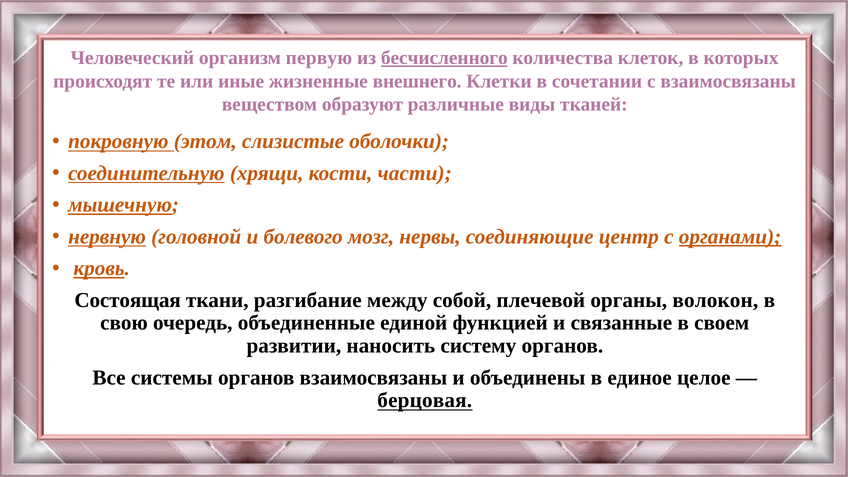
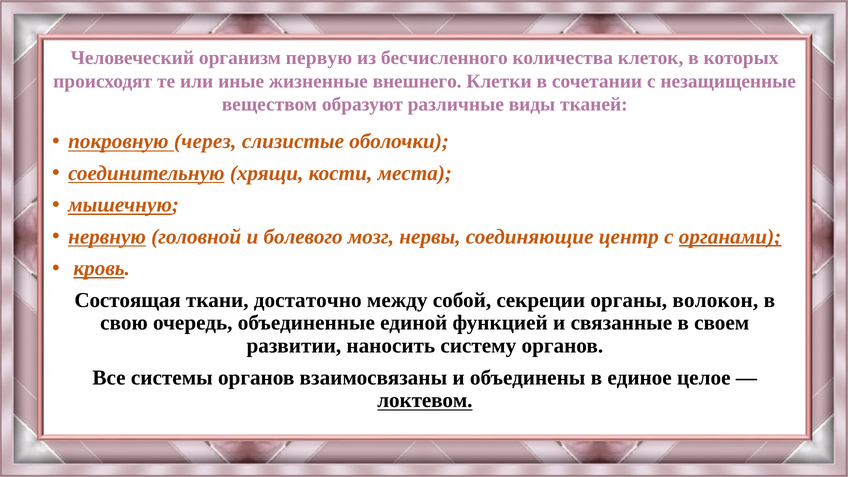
бесчисленного underline: present -> none (444, 58)
с взаимосвязаны: взаимосвязаны -> незащищенные (728, 81)
этом: этом -> через (205, 141)
части: части -> места (415, 173)
разгибание: разгибание -> достаточно (308, 300)
плечевой: плечевой -> секреции (541, 300)
берцовая: берцовая -> локтевом (425, 400)
